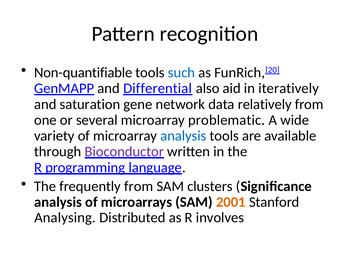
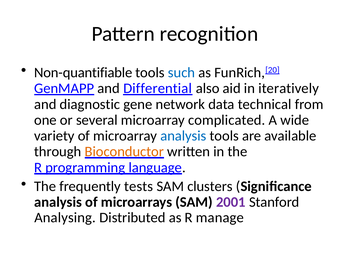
saturation: saturation -> diagnostic (90, 105)
relatively: relatively -> technical (265, 105)
problematic: problematic -> complicated (227, 120)
Bioconductor colour: purple -> orange (124, 152)
frequently from: from -> tests (139, 187)
2001 colour: orange -> purple (231, 202)
involves: involves -> manage (220, 218)
